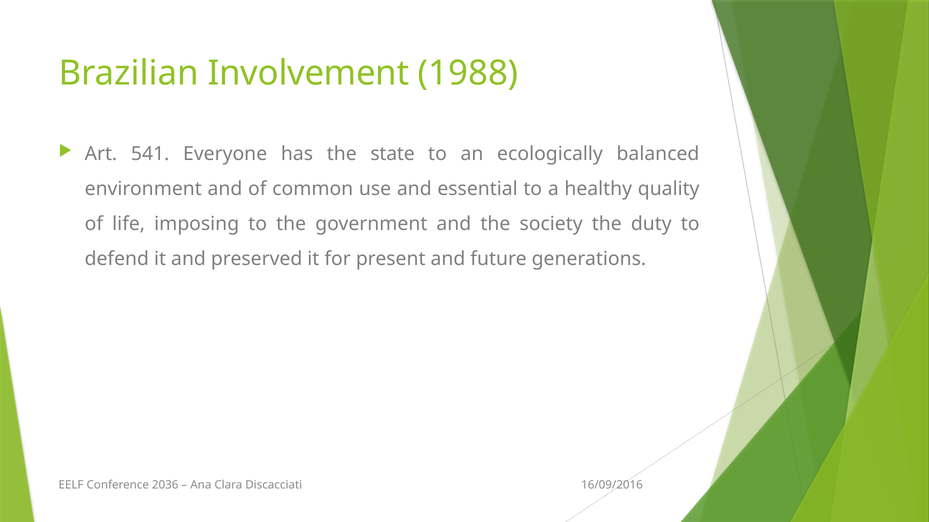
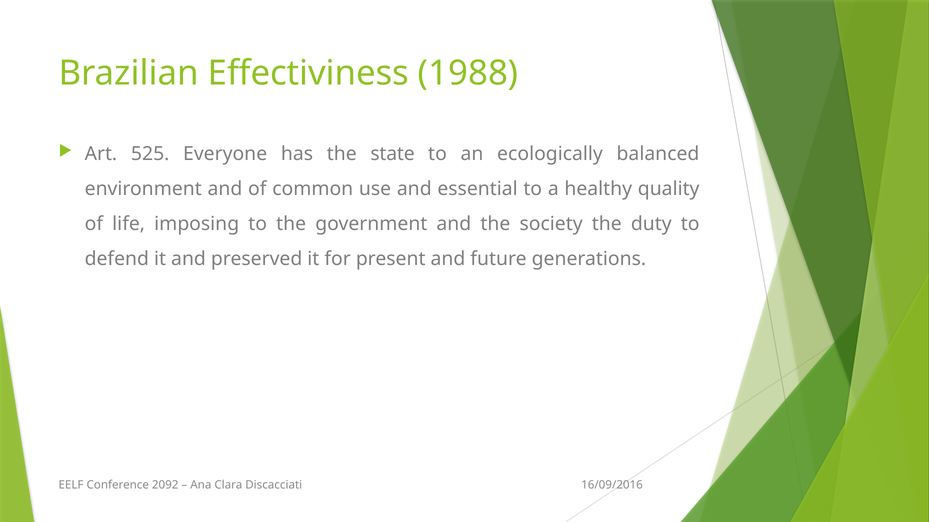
Involvement: Involvement -> Effectiviness (308, 73)
541: 541 -> 525 (150, 154)
2036: 2036 -> 2092 (165, 485)
